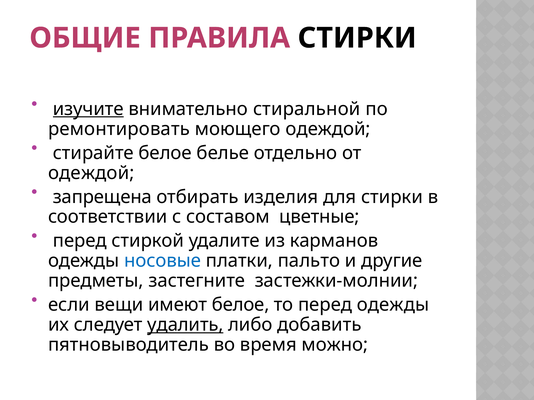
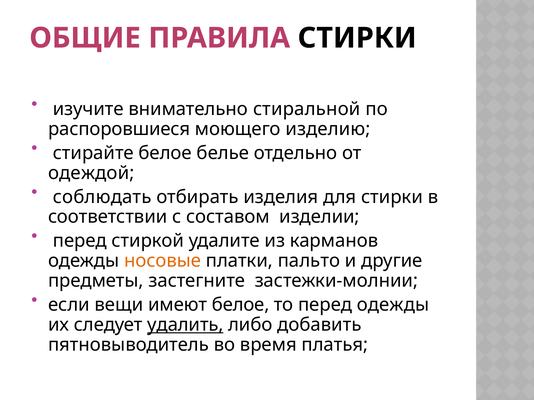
изучите underline: present -> none (88, 109)
ремонтировать: ремонтировать -> распоровшиеся (119, 129)
моющего одеждой: одеждой -> изделию (328, 129)
запрещена: запрещена -> соблюдать (102, 197)
цветные: цветные -> изделии (319, 217)
носовые colour: blue -> orange (163, 261)
можно: можно -> платья (335, 345)
